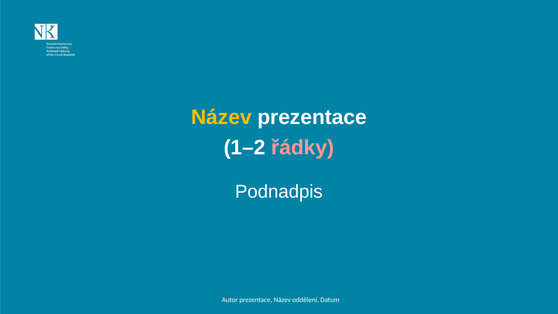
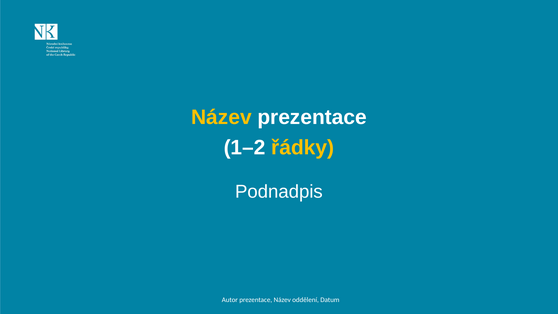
řádky colour: pink -> yellow (303, 147)
